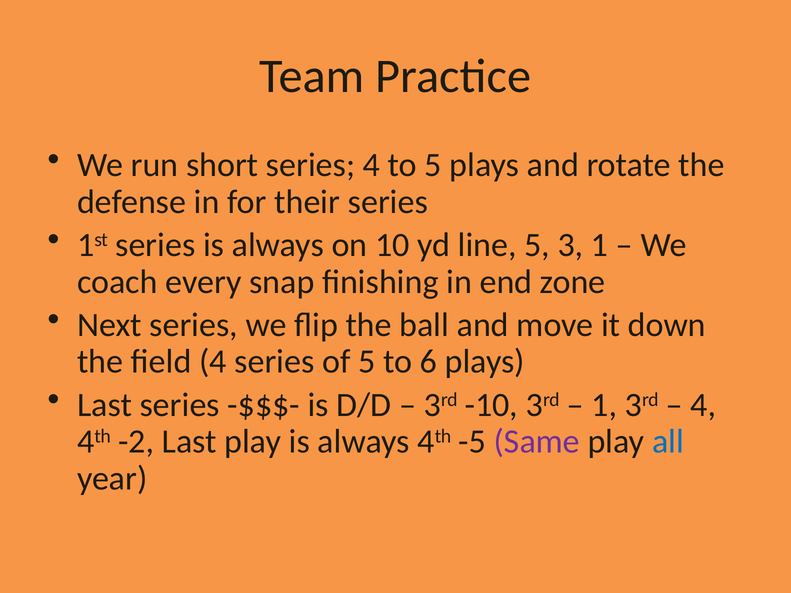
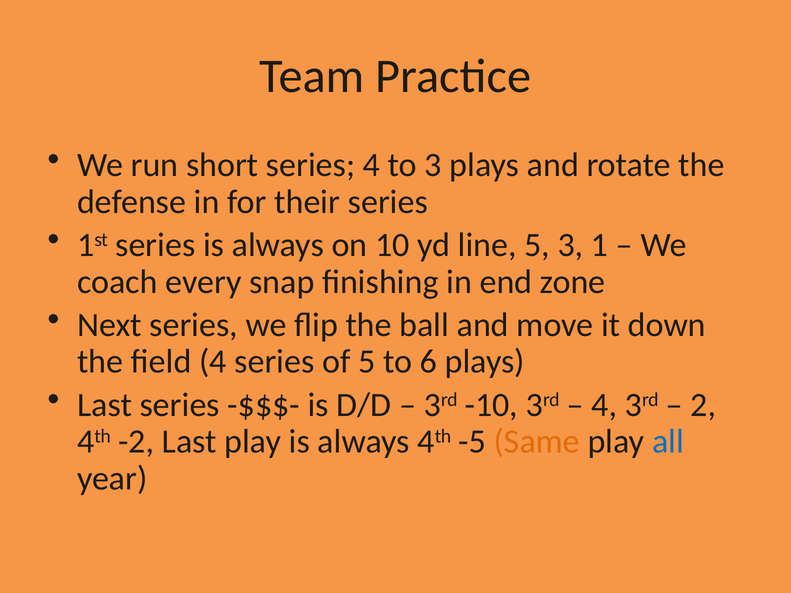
to 5: 5 -> 3 (433, 165)
1: 1 -> 4 (604, 405)
4: 4 -> 2 (703, 405)
Same colour: purple -> orange (537, 442)
